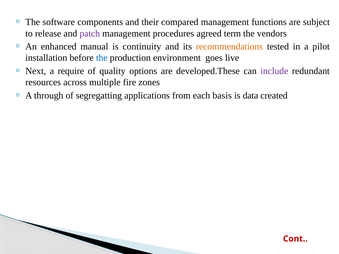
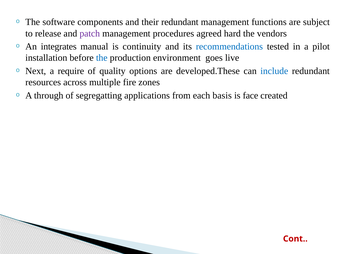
their compared: compared -> redundant (180, 22)
term: term -> hard (232, 33)
enhanced: enhanced -> integrates (59, 47)
recommendations colour: orange -> blue (229, 47)
include colour: purple -> blue (274, 71)
data: data -> face (250, 96)
